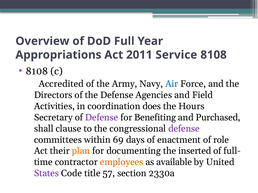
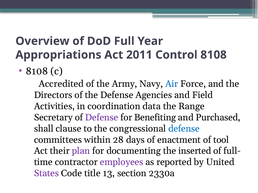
Service: Service -> Control (176, 55)
does: does -> data (152, 106)
Hours: Hours -> Range (191, 106)
defense colour: purple -> blue (184, 129)
69: 69 -> 28 (118, 140)
role: role -> tool (221, 140)
plan colour: orange -> purple (81, 151)
employees colour: orange -> purple (122, 163)
available: available -> reported (174, 163)
57: 57 -> 13 (109, 174)
